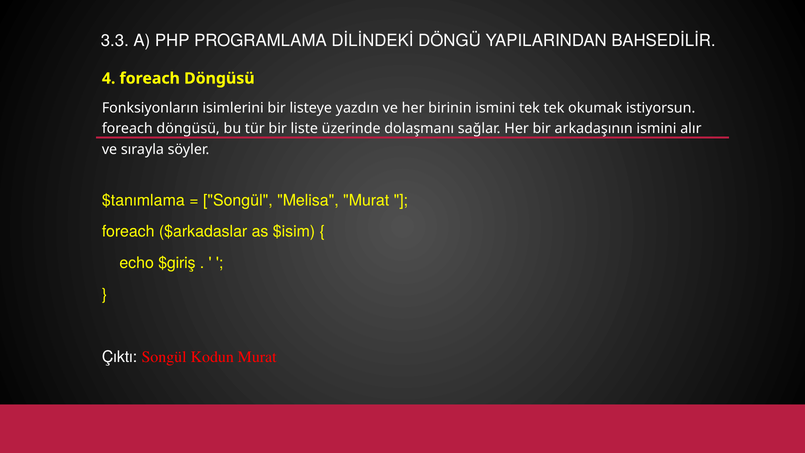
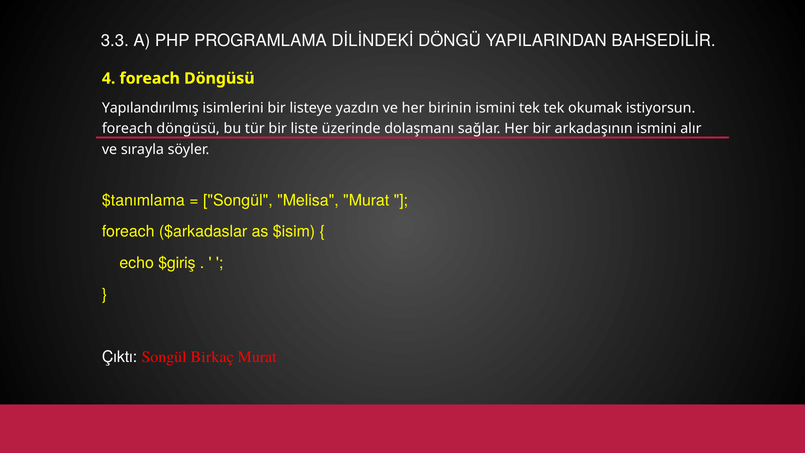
Fonksiyonların: Fonksiyonların -> Yapılandırılmış (150, 108)
Kodun: Kodun -> Birkaç (212, 357)
